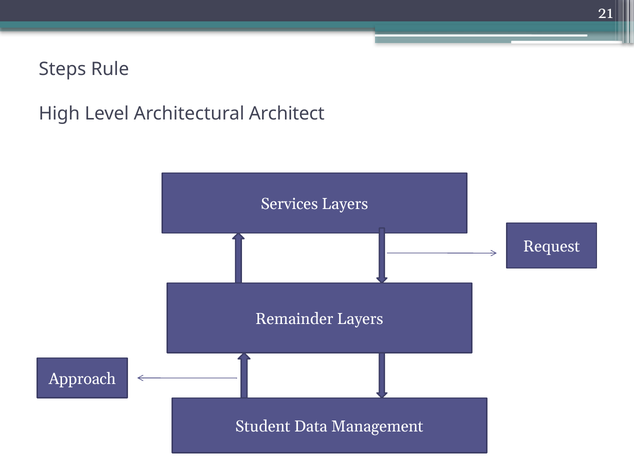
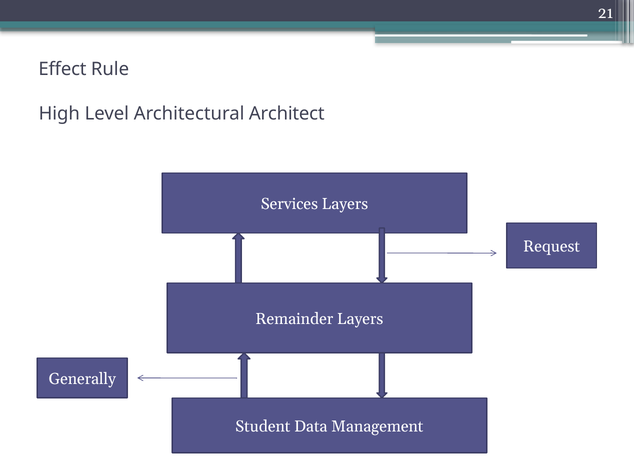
Steps: Steps -> Effect (62, 69)
Approach: Approach -> Generally (82, 379)
